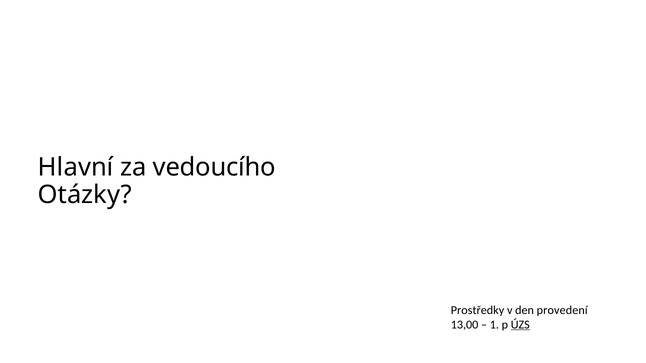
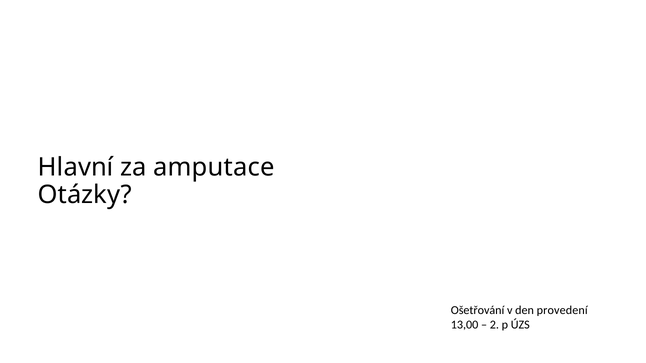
vedoucího: vedoucího -> amputace (214, 167)
Prostředky: Prostředky -> Ošetřování (478, 310)
1: 1 -> 2 (494, 325)
ÚZS underline: present -> none (520, 325)
